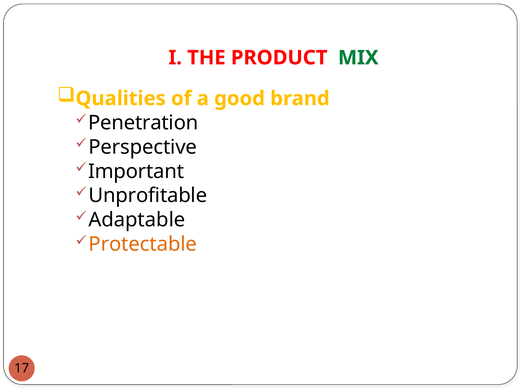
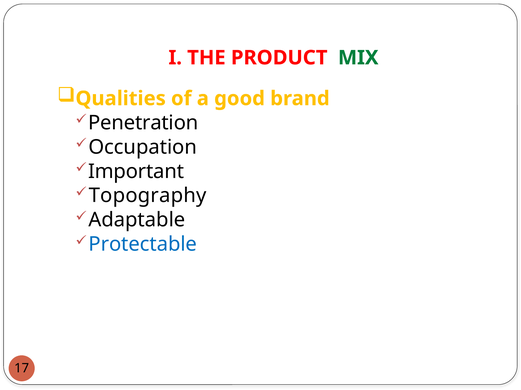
Perspective: Perspective -> Occupation (143, 147)
Unprofitable: Unprofitable -> Topography (148, 196)
Protectable colour: orange -> blue (143, 245)
